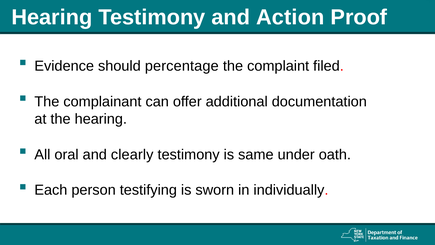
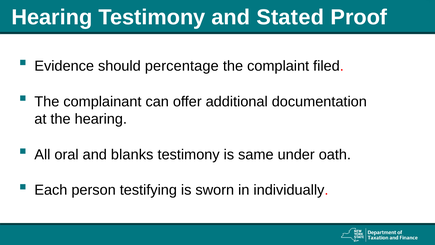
Action: Action -> Stated (290, 17)
clearly: clearly -> blanks (132, 154)
